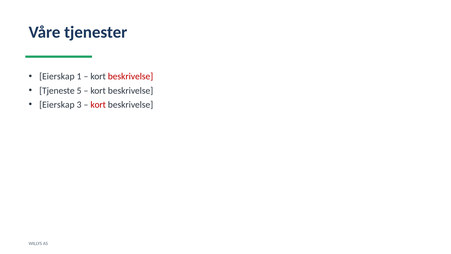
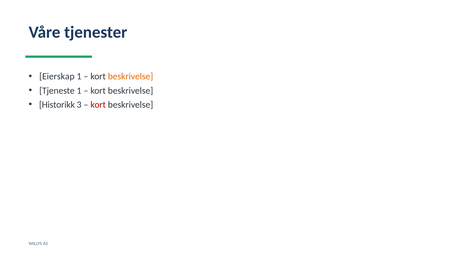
beskrivelse colour: red -> orange (131, 76)
Tjeneste 5: 5 -> 1 (79, 90)
Eierskap: Eierskap -> Historikk (57, 105)
